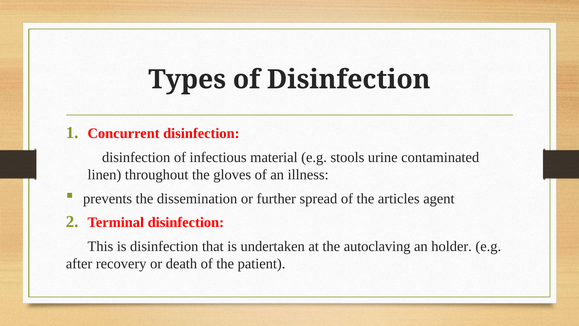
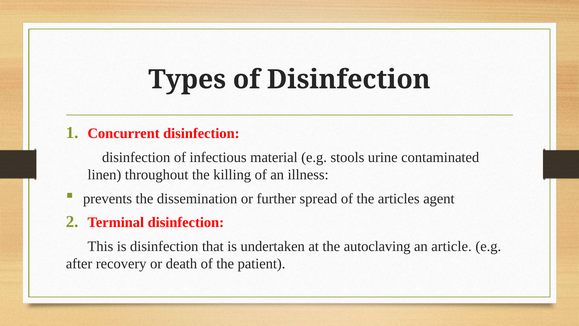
gloves: gloves -> killing (232, 175)
holder: holder -> article (452, 246)
